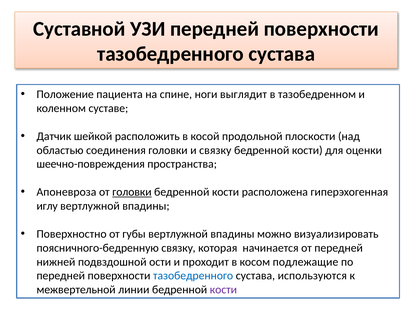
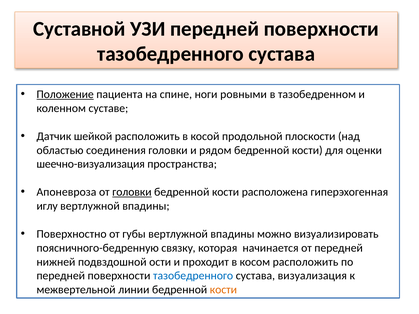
Положение underline: none -> present (65, 94)
выглядит: выглядит -> ровными (244, 94)
и связку: связку -> рядом (215, 150)
шеечно-повреждения: шеечно-повреждения -> шеечно-визуализация (91, 164)
косом подлежащие: подлежащие -> расположить (306, 262)
используются: используются -> визуализация (312, 276)
кости colour: purple -> orange (223, 290)
